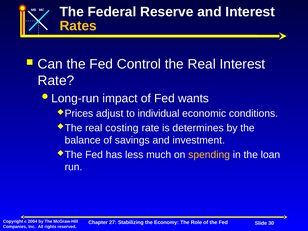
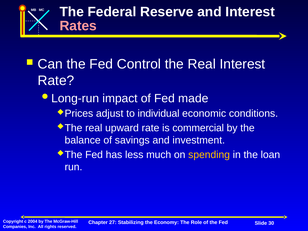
Rates colour: yellow -> pink (78, 26)
wants: wants -> made (193, 98)
costing: costing -> upward (122, 128)
determines: determines -> commercial (198, 128)
